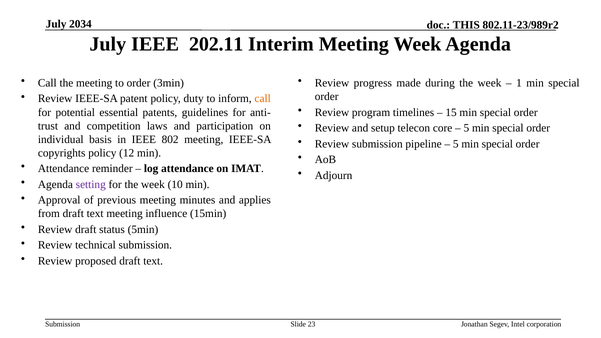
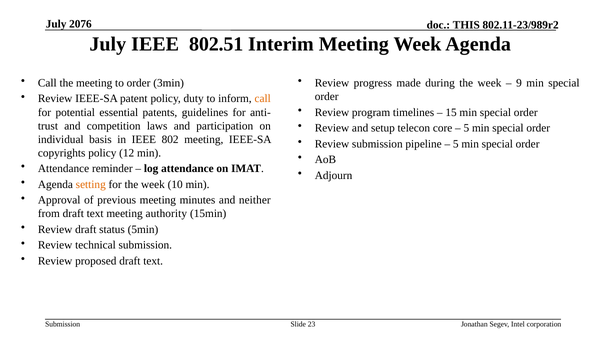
2034: 2034 -> 2076 (80, 24)
202.11: 202.11 -> 802.51 (216, 44)
1: 1 -> 9 (519, 83)
setting colour: purple -> orange (91, 184)
applies: applies -> neither (255, 200)
influence: influence -> authority (166, 214)
